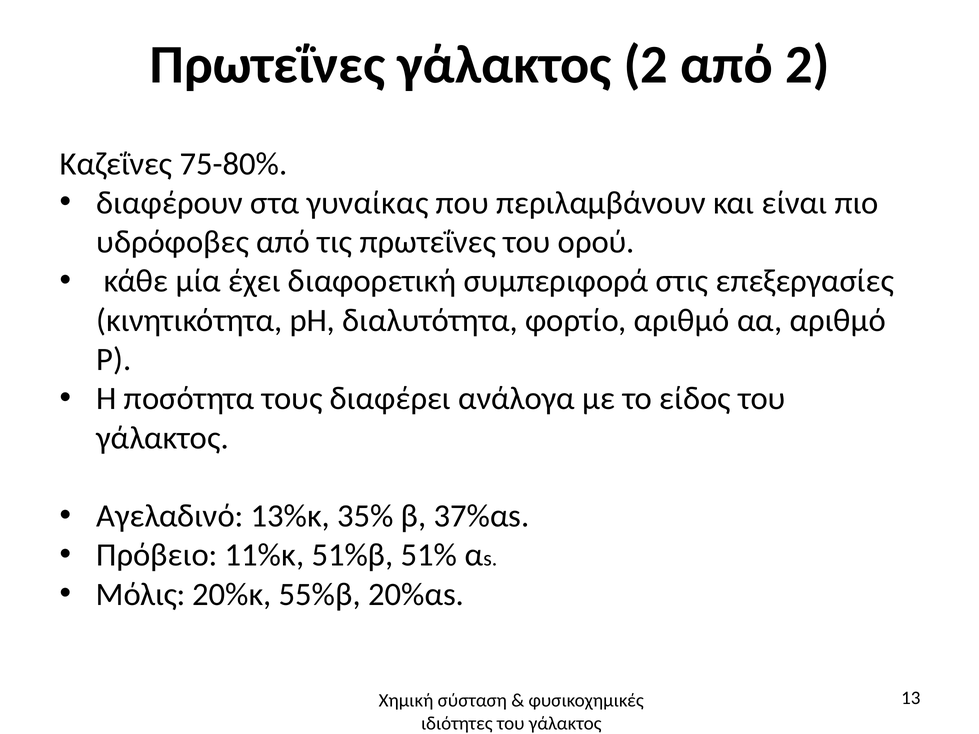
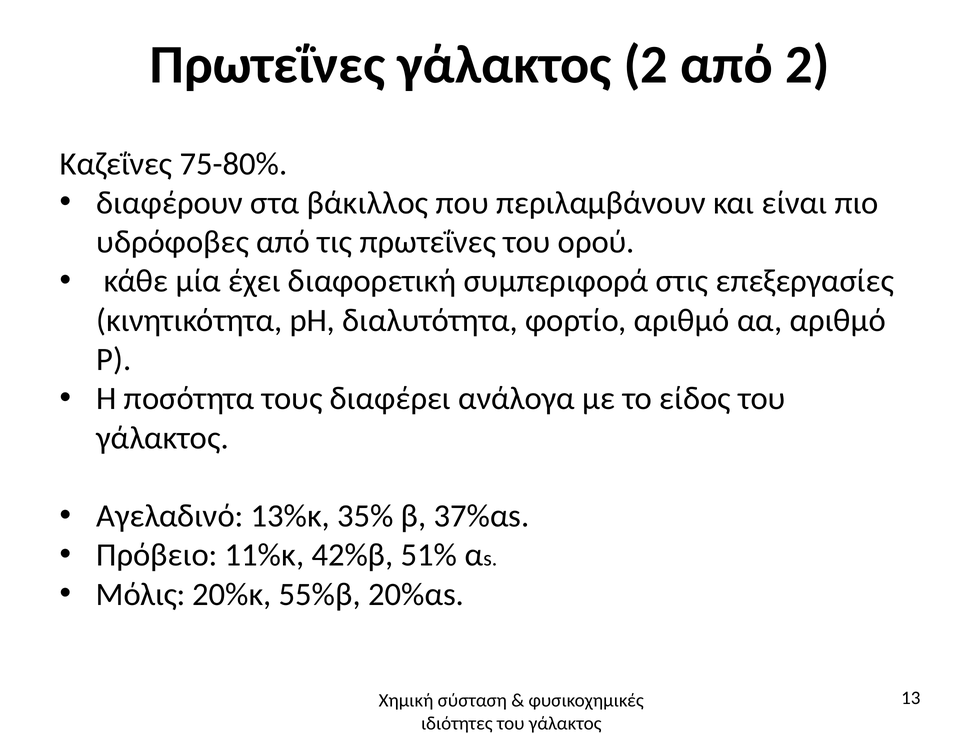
γυναίκας: γυναίκας -> βάκιλλος (367, 203)
51%β: 51%β -> 42%β (353, 555)
